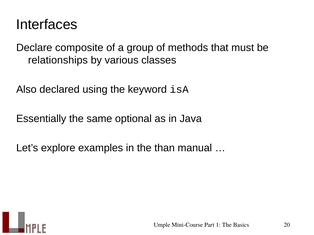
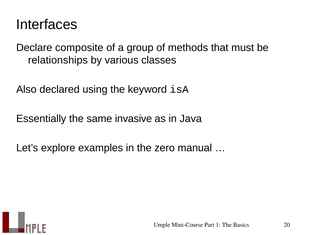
optional: optional -> invasive (133, 119)
than: than -> zero (165, 148)
